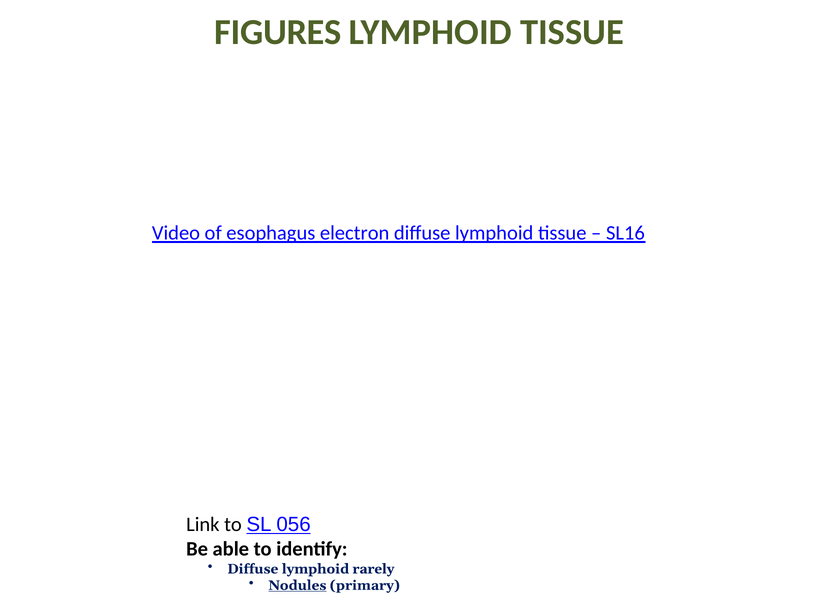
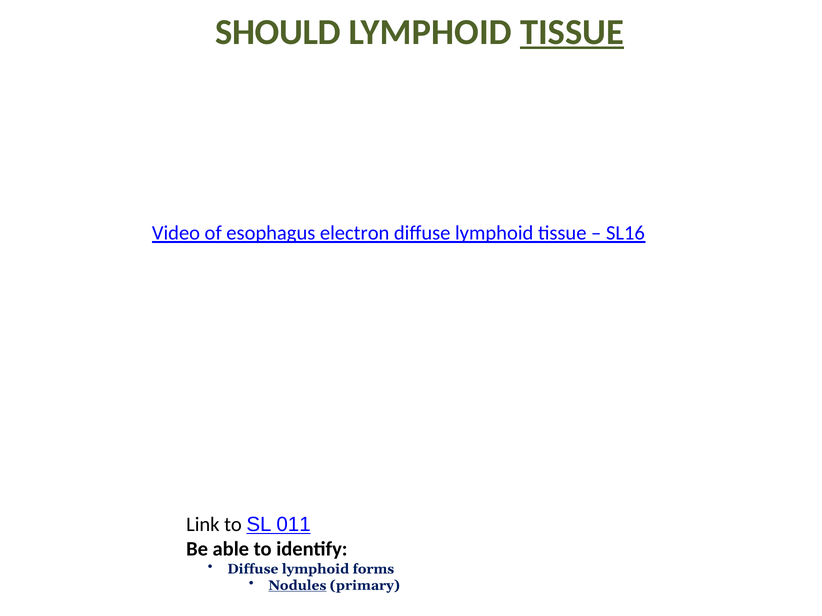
FIGURES: FIGURES -> SHOULD (278, 32)
TISSUE underline: none -> present (572, 32)
056: 056 -> 011 (294, 525)
rarely: rarely -> forms (373, 569)
